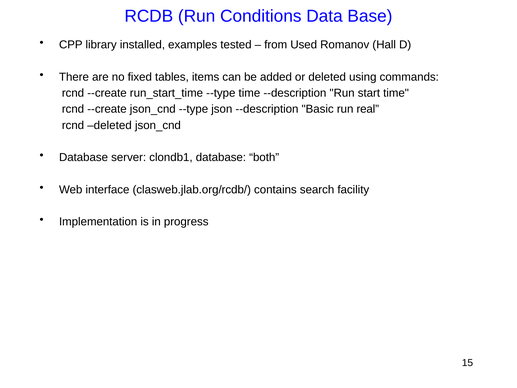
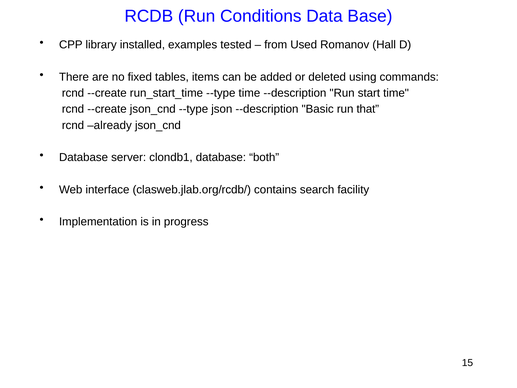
real: real -> that (368, 109)
rcnd deleted: deleted -> already (110, 125)
